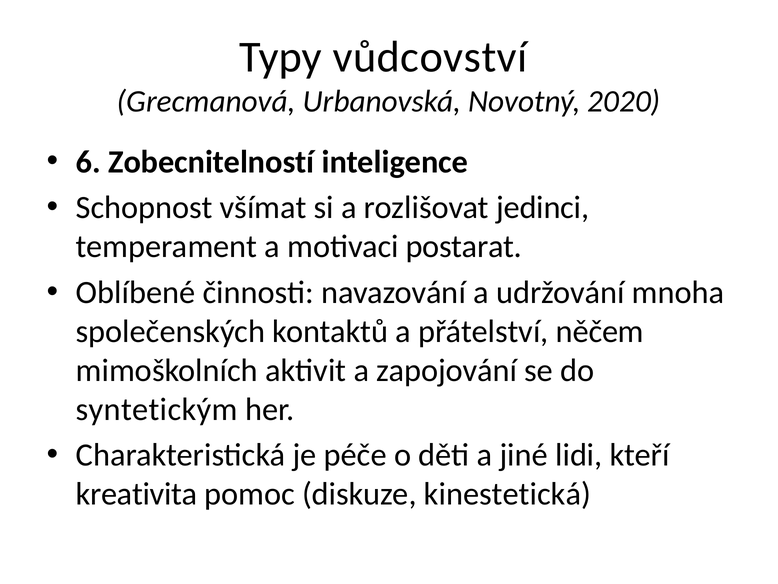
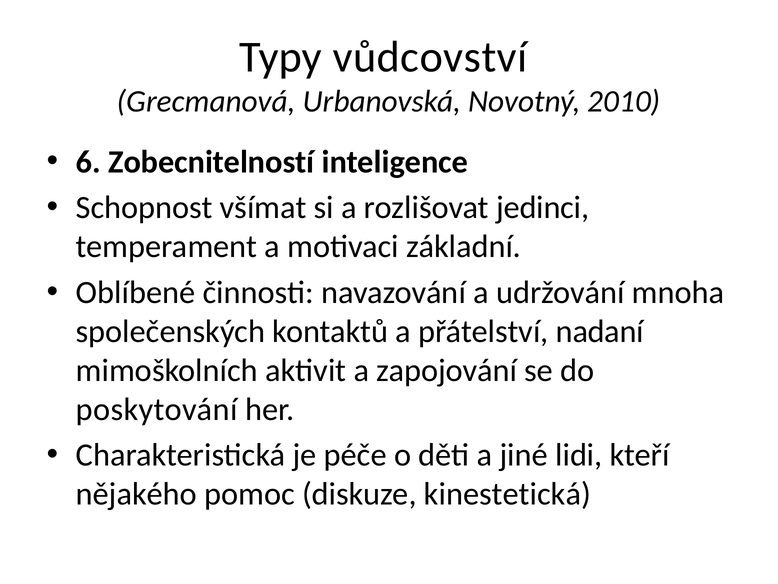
2020: 2020 -> 2010 (624, 101)
postarat: postarat -> základní (464, 246)
něčem: něčem -> nadaní (600, 331)
syntetickým: syntetickým -> poskytování (157, 409)
kreativita: kreativita -> nějakého (136, 494)
